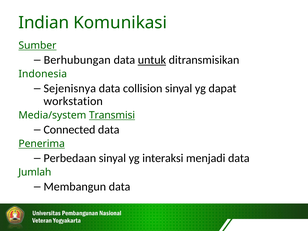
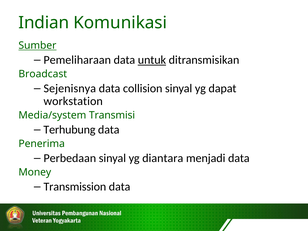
Berhubungan: Berhubungan -> Pemeliharaan (77, 60)
Indonesia: Indonesia -> Broadcast (43, 74)
Transmisi underline: present -> none (112, 115)
Connected: Connected -> Terhubung (69, 130)
Penerima underline: present -> none (42, 144)
interaksi: interaksi -> diantara (163, 158)
Jumlah: Jumlah -> Money (35, 172)
Membangun: Membangun -> Transmission (75, 187)
